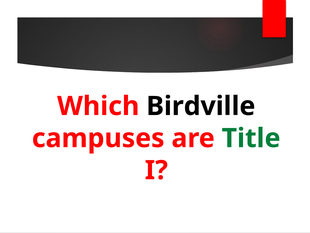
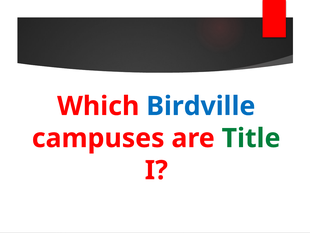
Birdville colour: black -> blue (201, 106)
